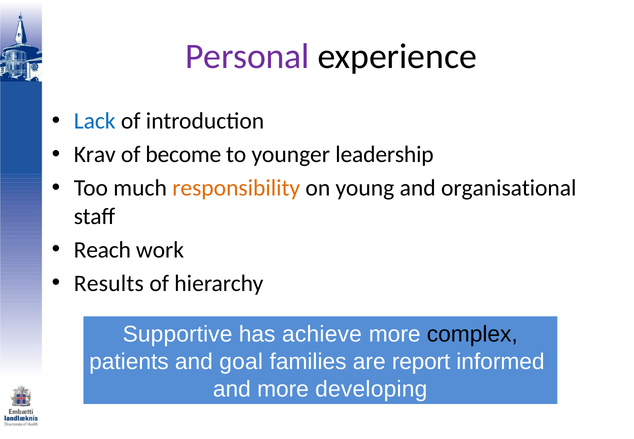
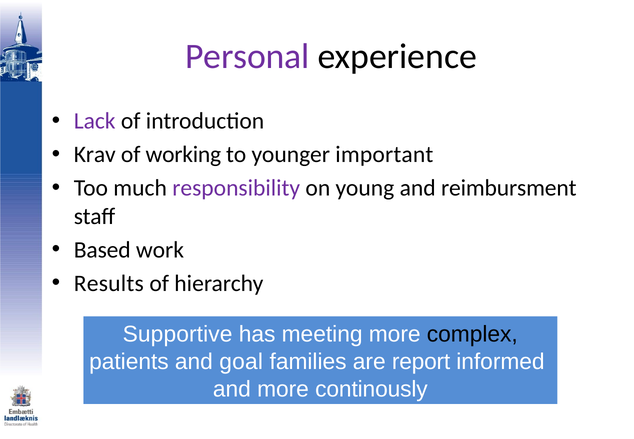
Lack colour: blue -> purple (95, 121)
become: become -> working (183, 155)
leadership: leadership -> important (384, 155)
responsibility colour: orange -> purple (236, 188)
organisational: organisational -> reimbursment (509, 188)
Reach: Reach -> Based (102, 250)
achieve: achieve -> meeting (322, 334)
developing: developing -> continously (371, 389)
